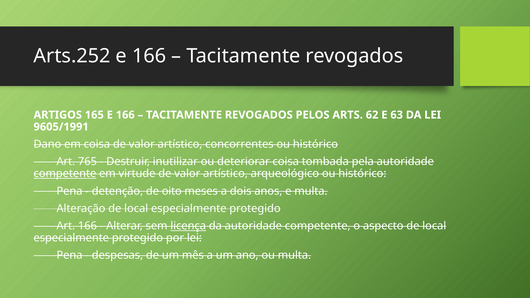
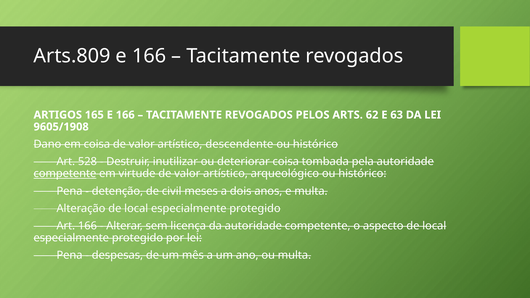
Arts.252: Arts.252 -> Arts.809 (72, 56)
9605/1991: 9605/1991 -> 9605/1908 (61, 127)
concorrentes: concorrentes -> descendente (239, 144)
765: 765 -> 528 (87, 162)
oito: oito -> civil (172, 191)
licença underline: present -> none (188, 226)
